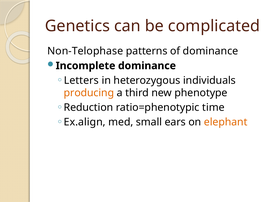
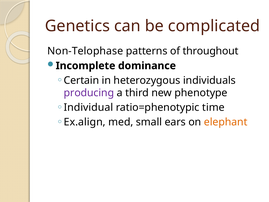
of dominance: dominance -> throughout (211, 51)
Letters: Letters -> Certain (81, 80)
producing colour: orange -> purple (89, 93)
Reduction: Reduction -> Individual (88, 107)
